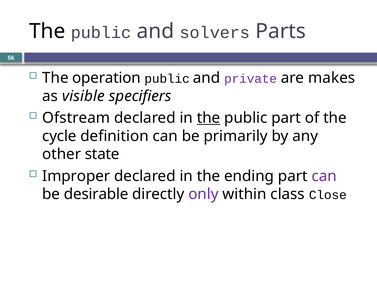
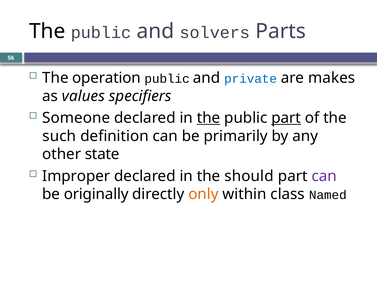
private colour: purple -> blue (251, 79)
visible: visible -> values (83, 96)
Ofstream: Ofstream -> Someone (76, 118)
part underline: none -> present (286, 118)
cycle: cycle -> such (59, 136)
ending: ending -> should (249, 176)
desirable: desirable -> originally (96, 195)
only colour: purple -> orange (203, 195)
Close: Close -> Named (328, 196)
